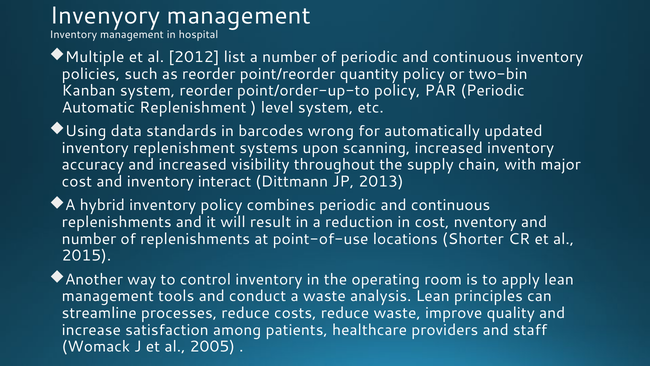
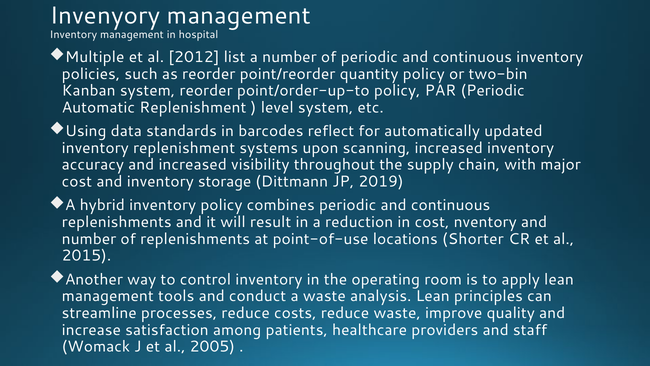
wrong: wrong -> reflect (331, 131)
interact: interact -> storage (225, 181)
2013: 2013 -> 2019 (381, 181)
